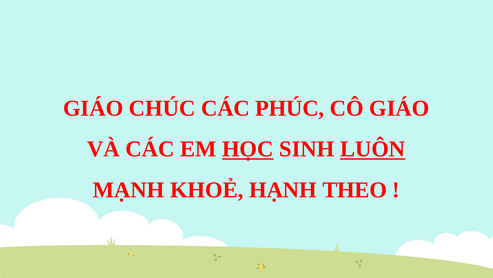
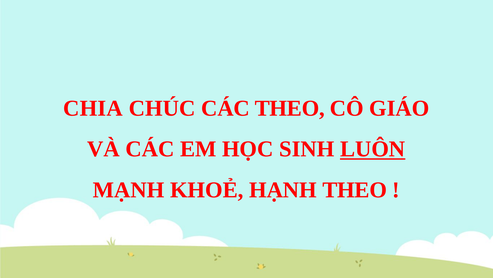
GIÁO: GIÁO -> CHIA (93, 108)
CÁC PHÚC: PHÚC -> THEO (290, 108)
HỌC underline: present -> none (248, 149)
